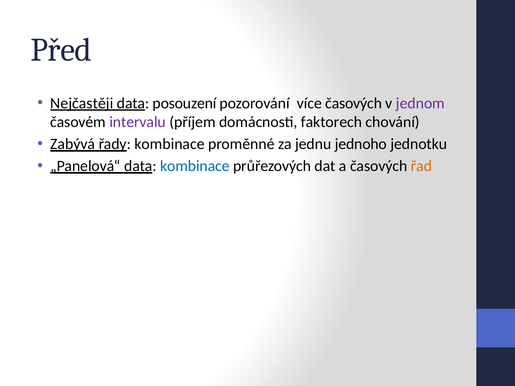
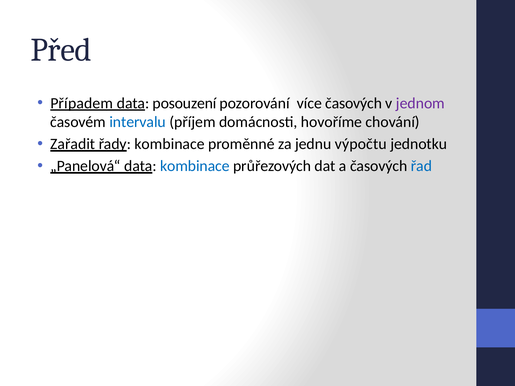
Nejčastěji: Nejčastěji -> Případem (82, 103)
intervalu colour: purple -> blue (138, 122)
faktorech: faktorech -> hovoříme (332, 122)
Zabývá: Zabývá -> Zařadit (73, 144)
jednoho: jednoho -> výpočtu (361, 144)
řad colour: orange -> blue (421, 166)
